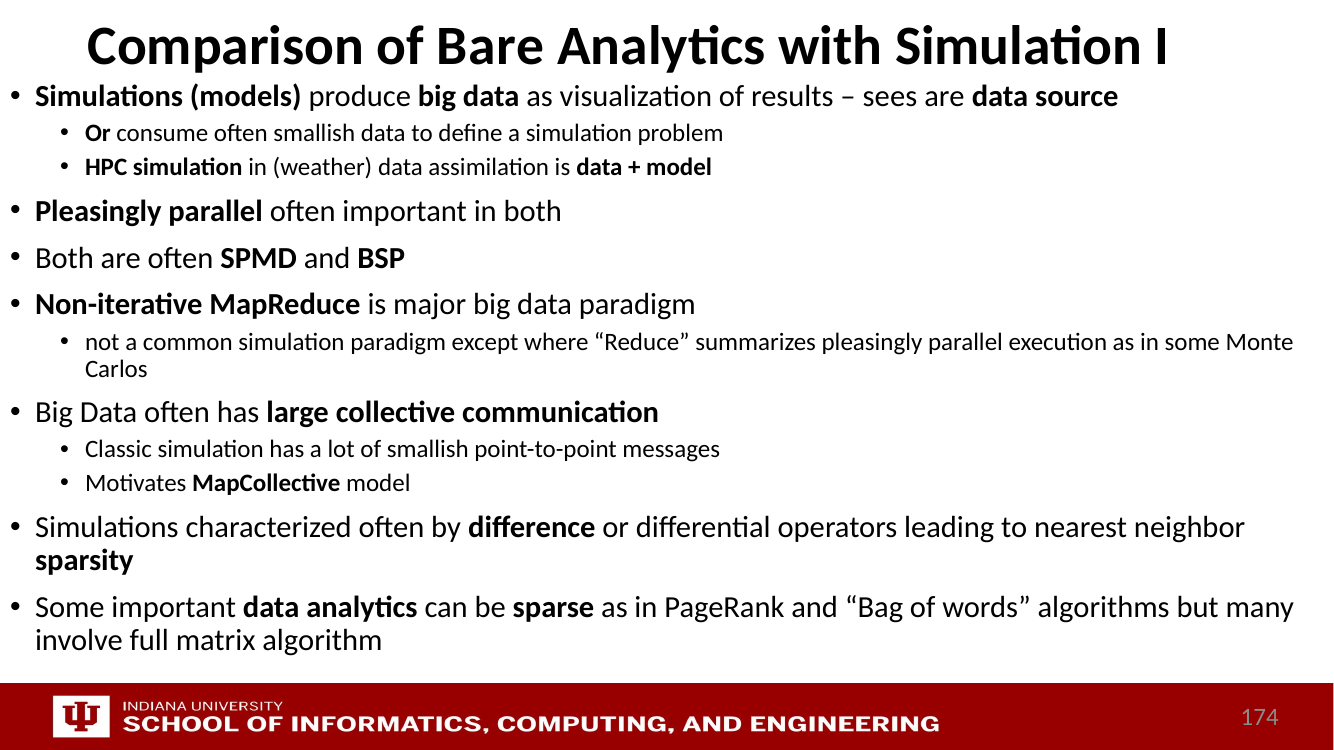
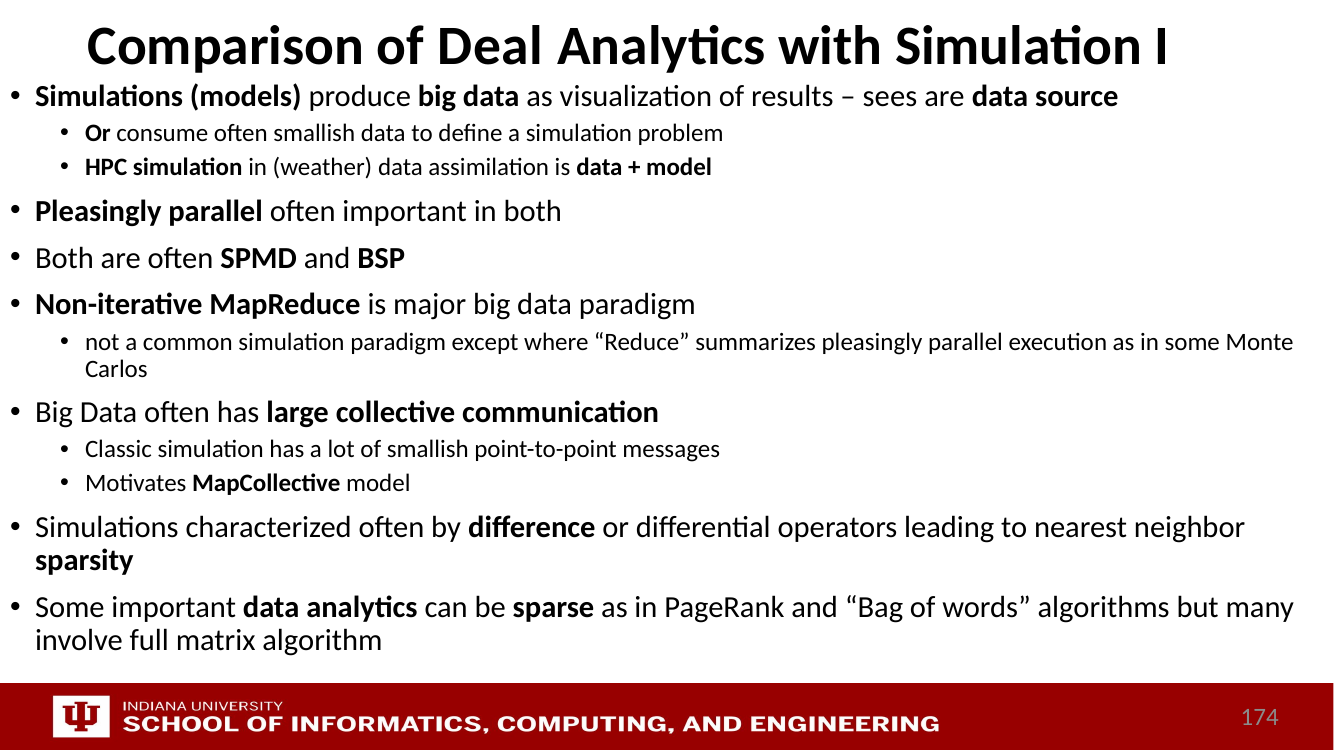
Bare: Bare -> Deal (490, 46)
